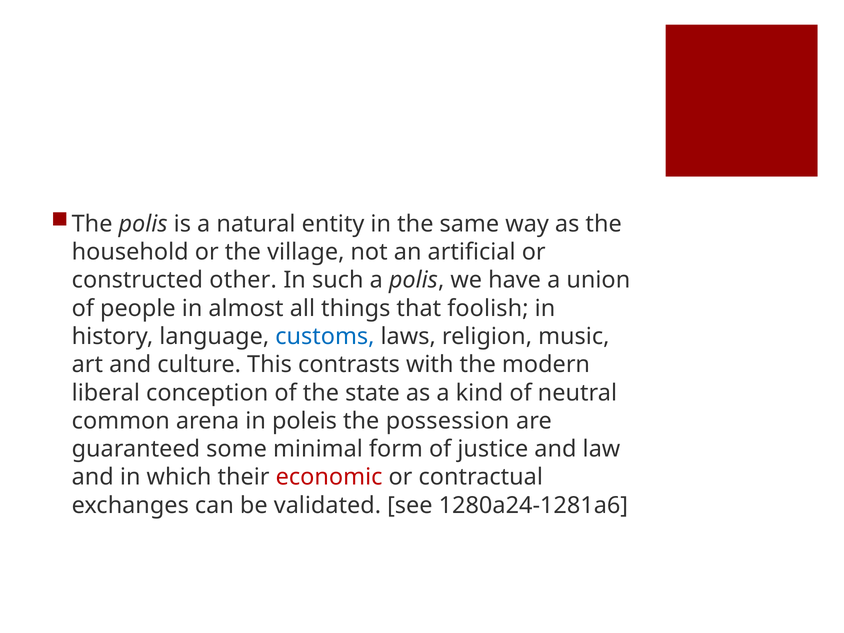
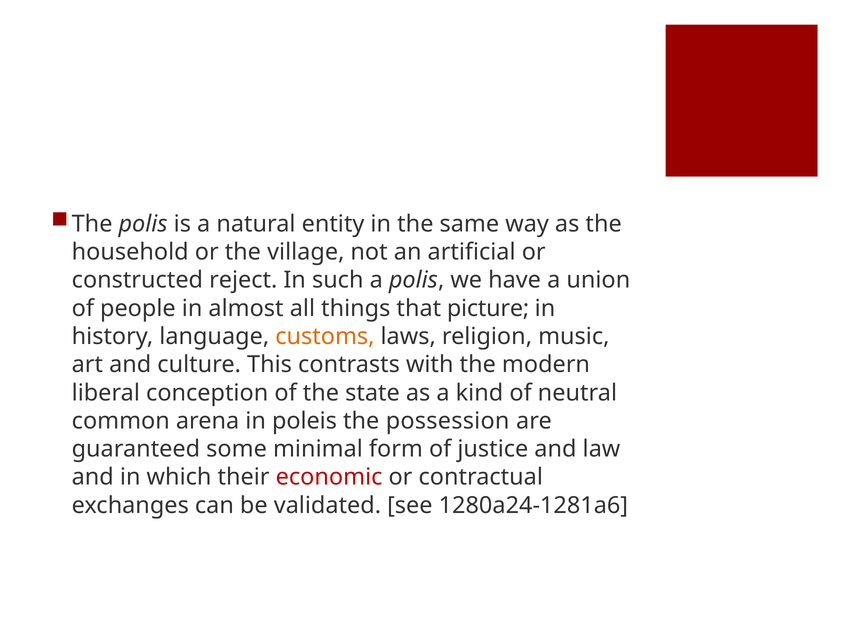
other: other -> reject (243, 280)
foolish: foolish -> picture (488, 308)
customs colour: blue -> orange (325, 336)
